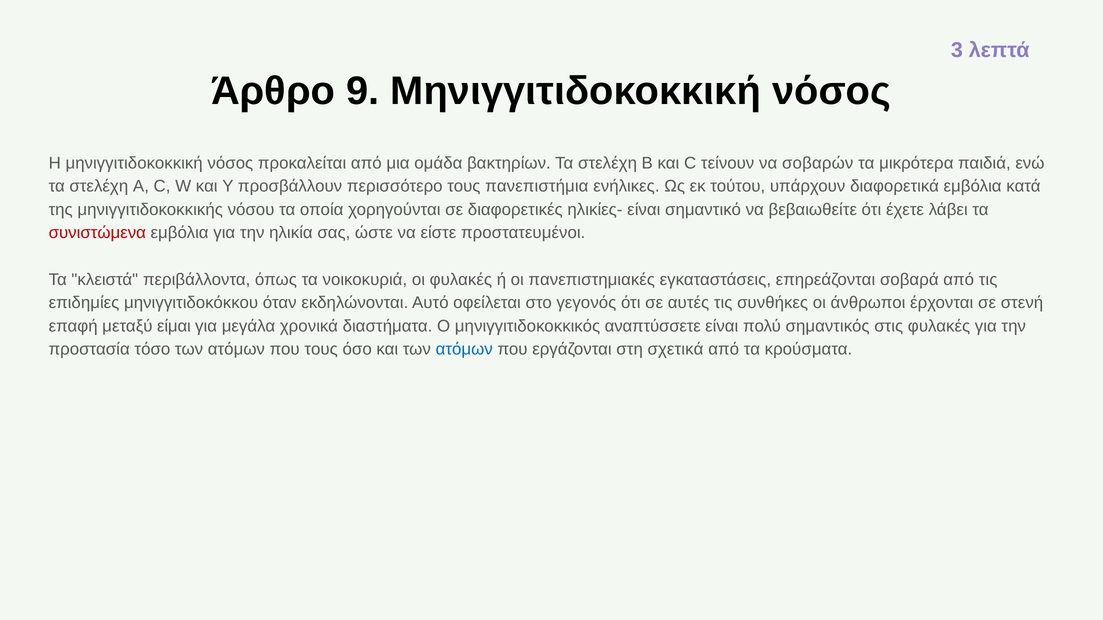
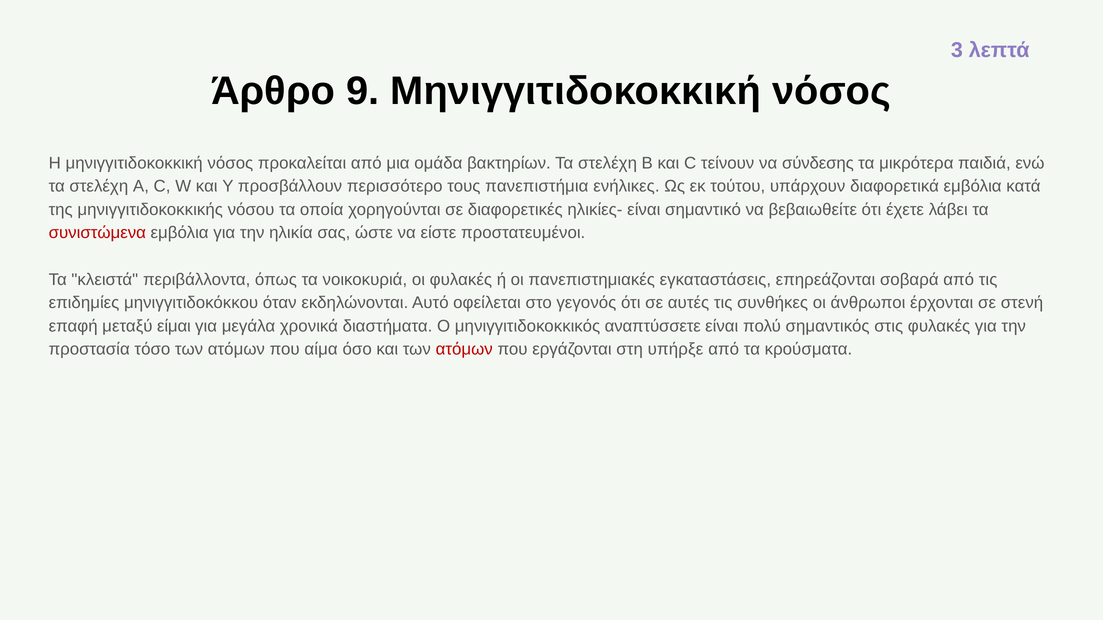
σοβαρών: σοβαρών -> σύνδεσης (818, 163)
που τους: τους -> αίμα (321, 350)
ατόμων colour: blue -> red (464, 350)
σχετικά: σχετικά -> υπήρξε (675, 350)
